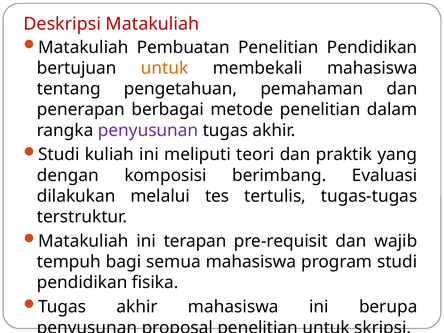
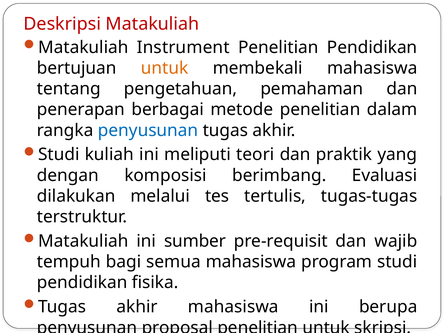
Pembuatan: Pembuatan -> Instrument (183, 47)
penyusunan colour: purple -> blue (148, 130)
terapan: terapan -> sumber (195, 241)
